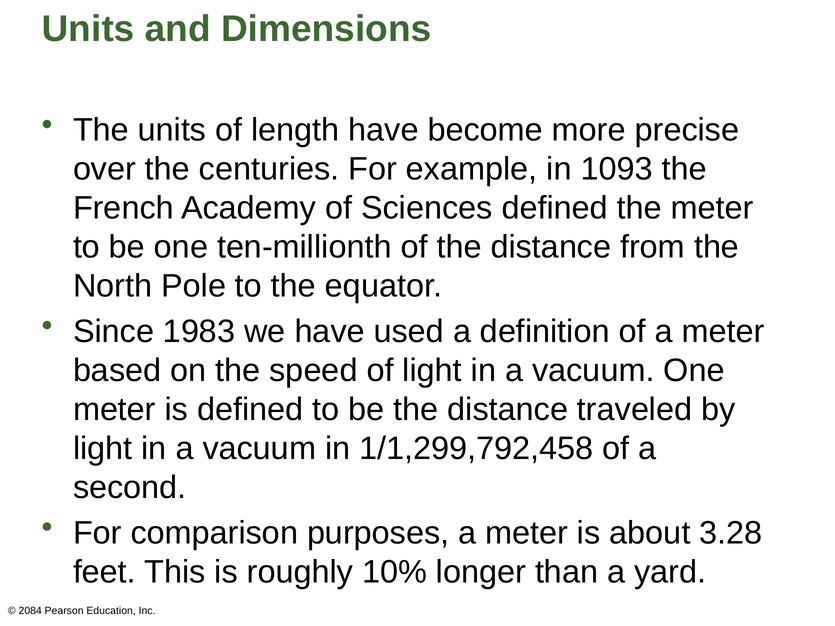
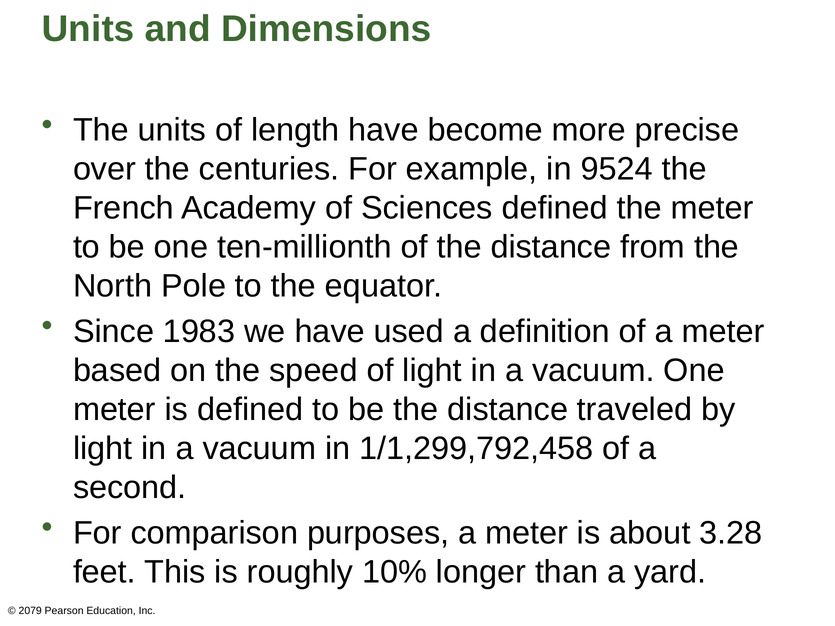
1093: 1093 -> 9524 (617, 169)
2084: 2084 -> 2079 (30, 611)
